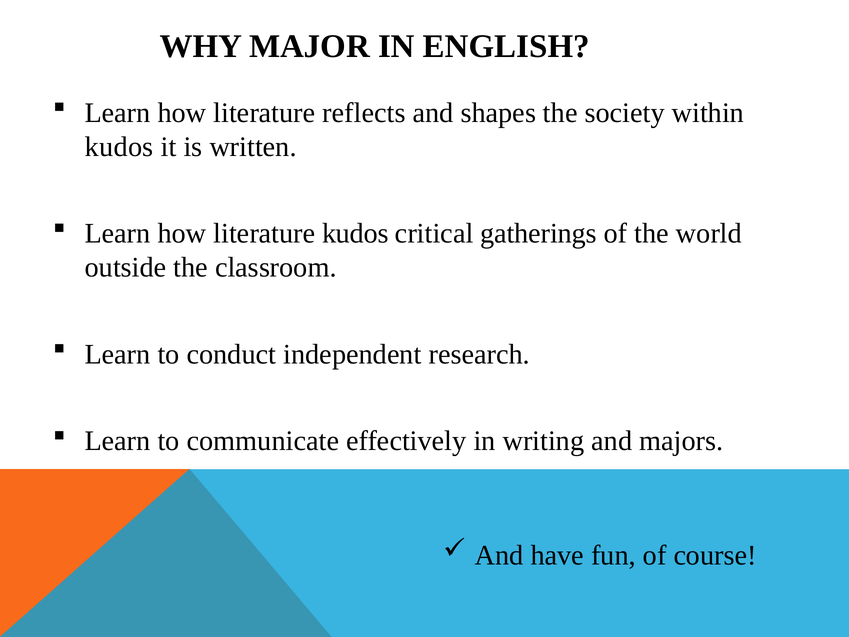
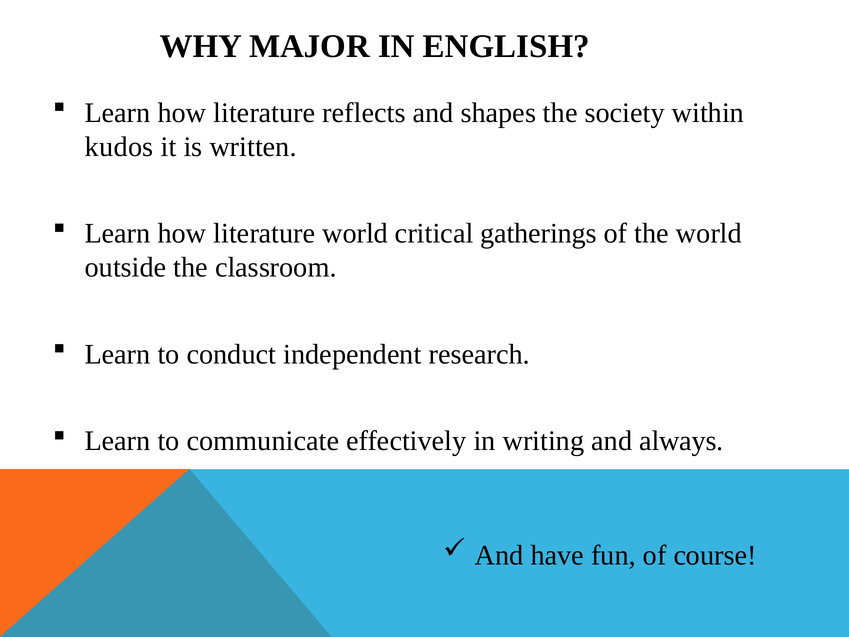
literature kudos: kudos -> world (355, 233)
majors: majors -> always (681, 441)
